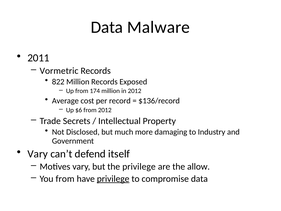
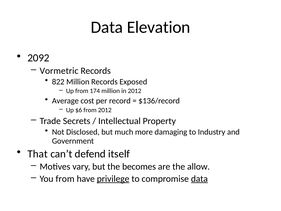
Malware: Malware -> Elevation (159, 27)
2011: 2011 -> 2092 (38, 58)
Vary: Vary -> That (38, 154)
the privilege: privilege -> becomes (139, 166)
data underline: none -> present (199, 178)
